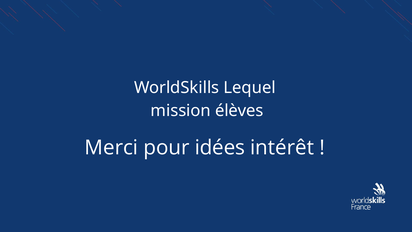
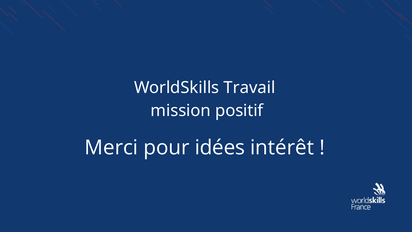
Lequel: Lequel -> Travail (250, 88)
élèves: élèves -> positif (239, 110)
